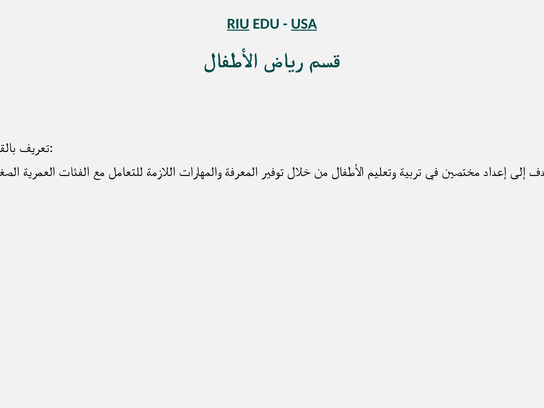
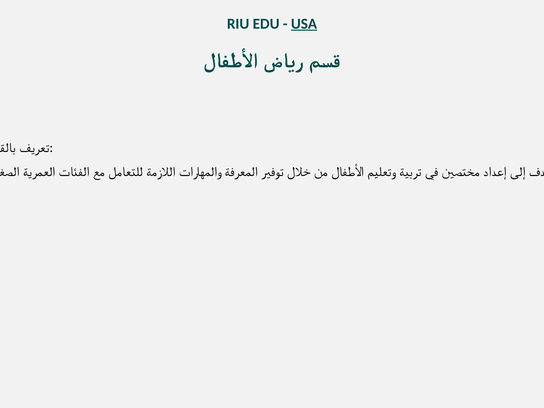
RIU underline: present -> none (238, 24)
